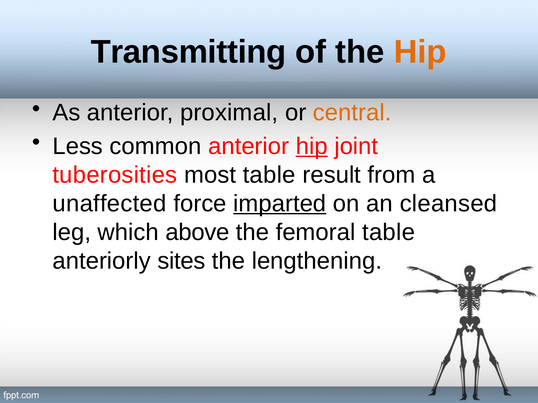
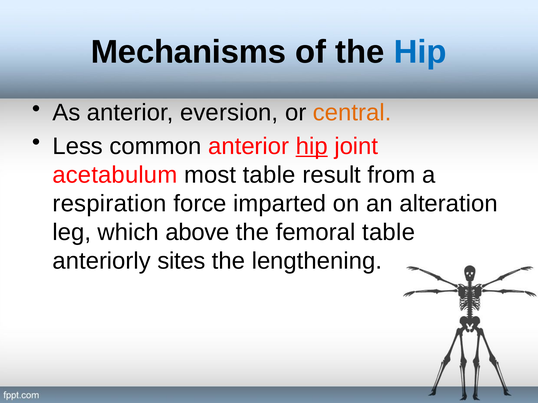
Transmitting: Transmitting -> Mechanisms (188, 52)
Hip colour: orange -> blue (420, 52)
proximal: proximal -> eversion (229, 113)
tuberosities: tuberosities -> acetabulum (115, 175)
unaffected: unaffected -> respiration (110, 204)
imparted underline: present -> none (280, 204)
cleansed: cleansed -> alteration (449, 204)
